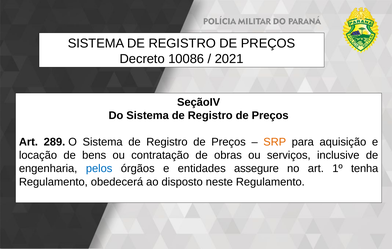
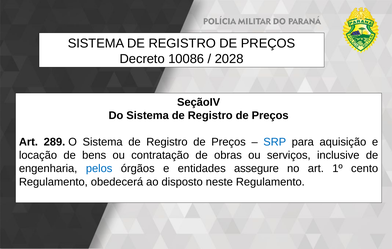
2021: 2021 -> 2028 (229, 59)
SRP colour: orange -> blue (275, 142)
tenha: tenha -> cento (365, 168)
